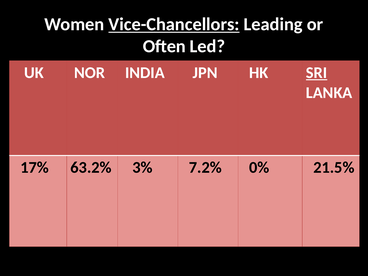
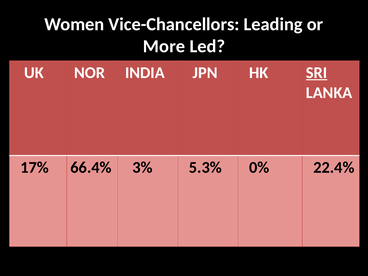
Vice-Chancellors underline: present -> none (174, 24)
Often: Often -> More (164, 46)
63.2%: 63.2% -> 66.4% (91, 167)
7.2%: 7.2% -> 5.3% (205, 167)
21.5%: 21.5% -> 22.4% (334, 167)
